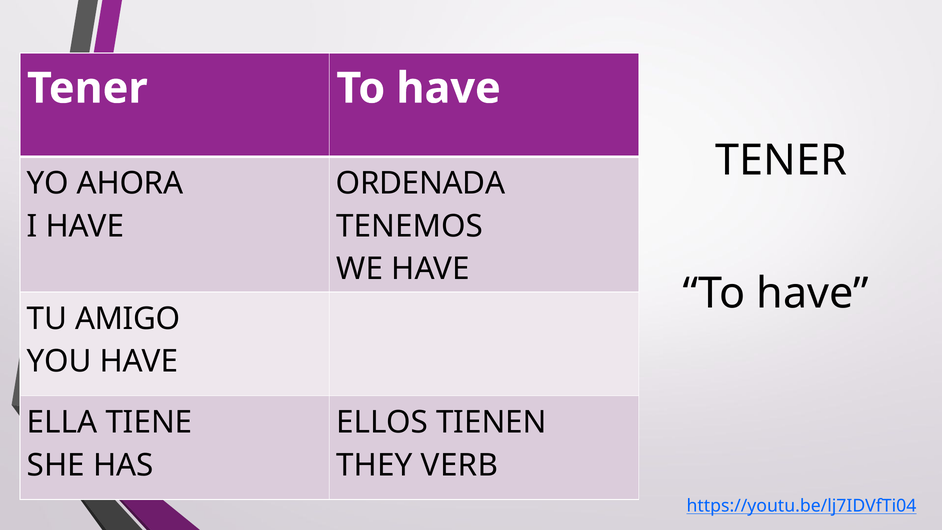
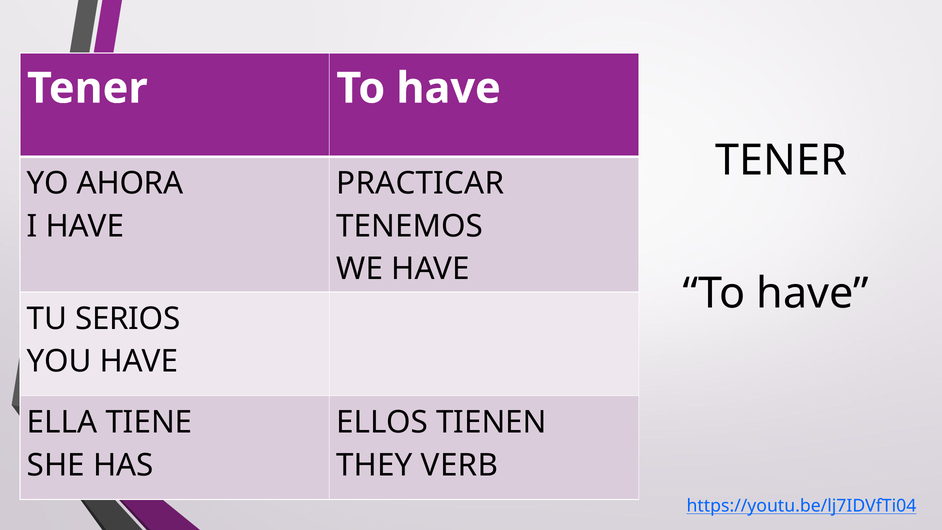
ORDENADA: ORDENADA -> PRACTICAR (420, 183)
AMIGO: AMIGO -> SERIOS (128, 319)
